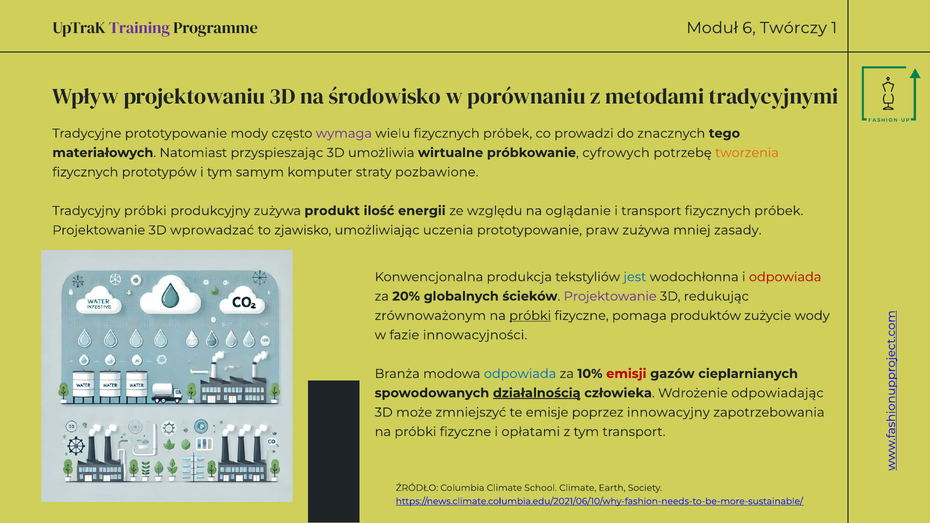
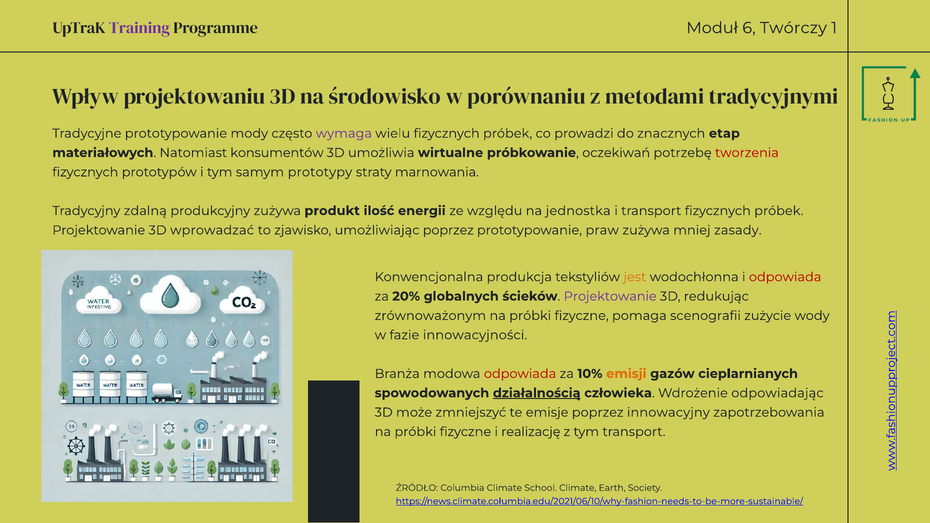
tego: tego -> etap (724, 133)
przyspieszając: przyspieszając -> konsumentów (277, 153)
cyfrowych: cyfrowych -> oczekiwań (616, 153)
tworzenia colour: orange -> red (747, 153)
komputer: komputer -> prototypy (320, 172)
pozbawione: pozbawione -> marnowania (437, 172)
Tradycyjny próbki: próbki -> zdalną (145, 211)
oglądanie: oglądanie -> jednostka (578, 211)
umożliwiając uczenia: uczenia -> poprzez (448, 230)
jest colour: blue -> orange (635, 277)
próbki underline: present -> none (530, 316)
produktów: produktów -> scenografii (706, 316)
odpowiada colour: blue -> red (520, 374)
emisji colour: red -> orange (626, 374)
opłatami: opłatami -> realizację (531, 432)
